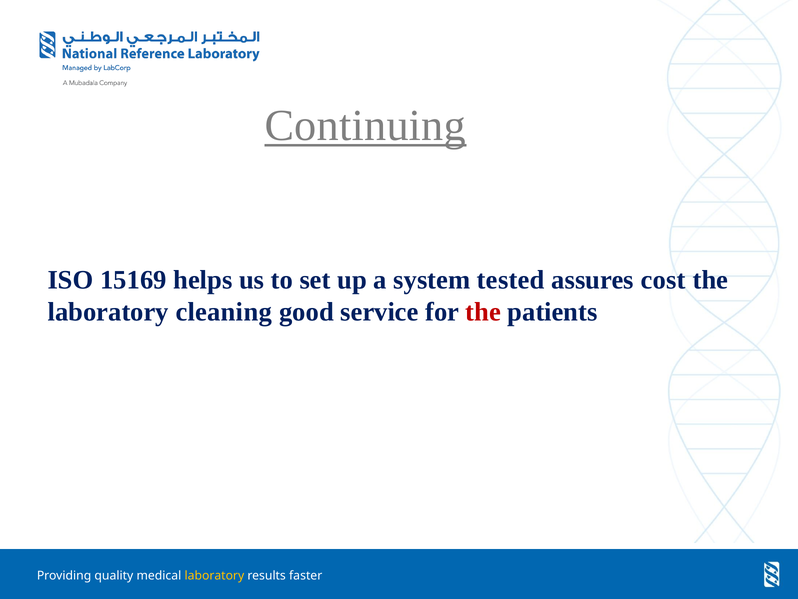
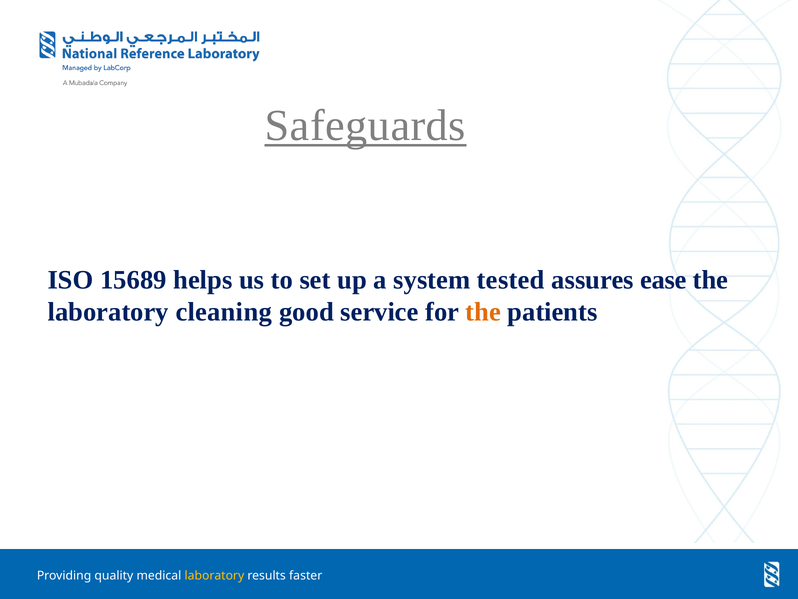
Continuing: Continuing -> Safeguards (365, 125)
15169: 15169 -> 15689 (133, 280)
cost: cost -> ease (663, 280)
the colour: red -> orange (483, 312)
